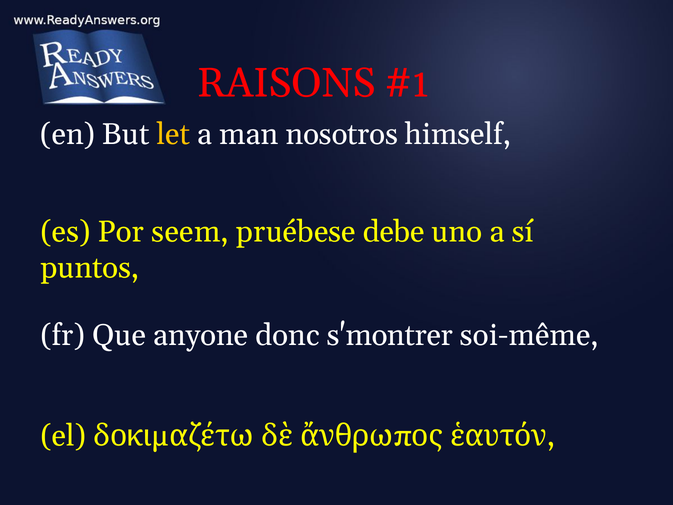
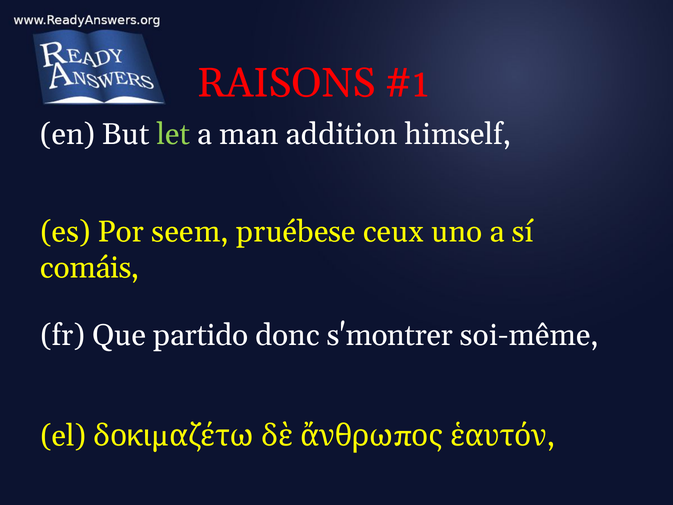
let colour: yellow -> light green (173, 134)
nosotros: nosotros -> addition (342, 134)
debe: debe -> ceux (393, 232)
puntos: puntos -> comáis (90, 268)
anyone: anyone -> partido (201, 335)
